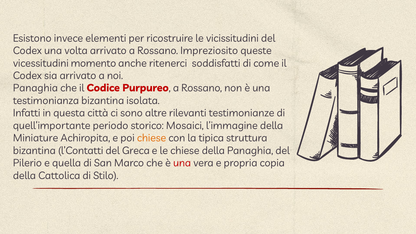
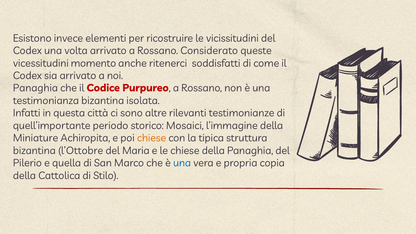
Impreziosito: Impreziosito -> Considerato (209, 51)
l’Contatti: l’Contatti -> l’Ottobre (81, 151)
Greca: Greca -> Maria (136, 151)
una colour: red -> blue (182, 163)
